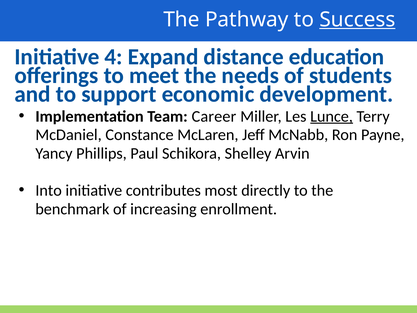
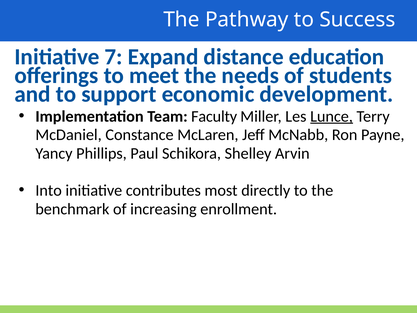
Success underline: present -> none (357, 19)
4: 4 -> 7 (114, 57)
Career: Career -> Faculty (214, 116)
